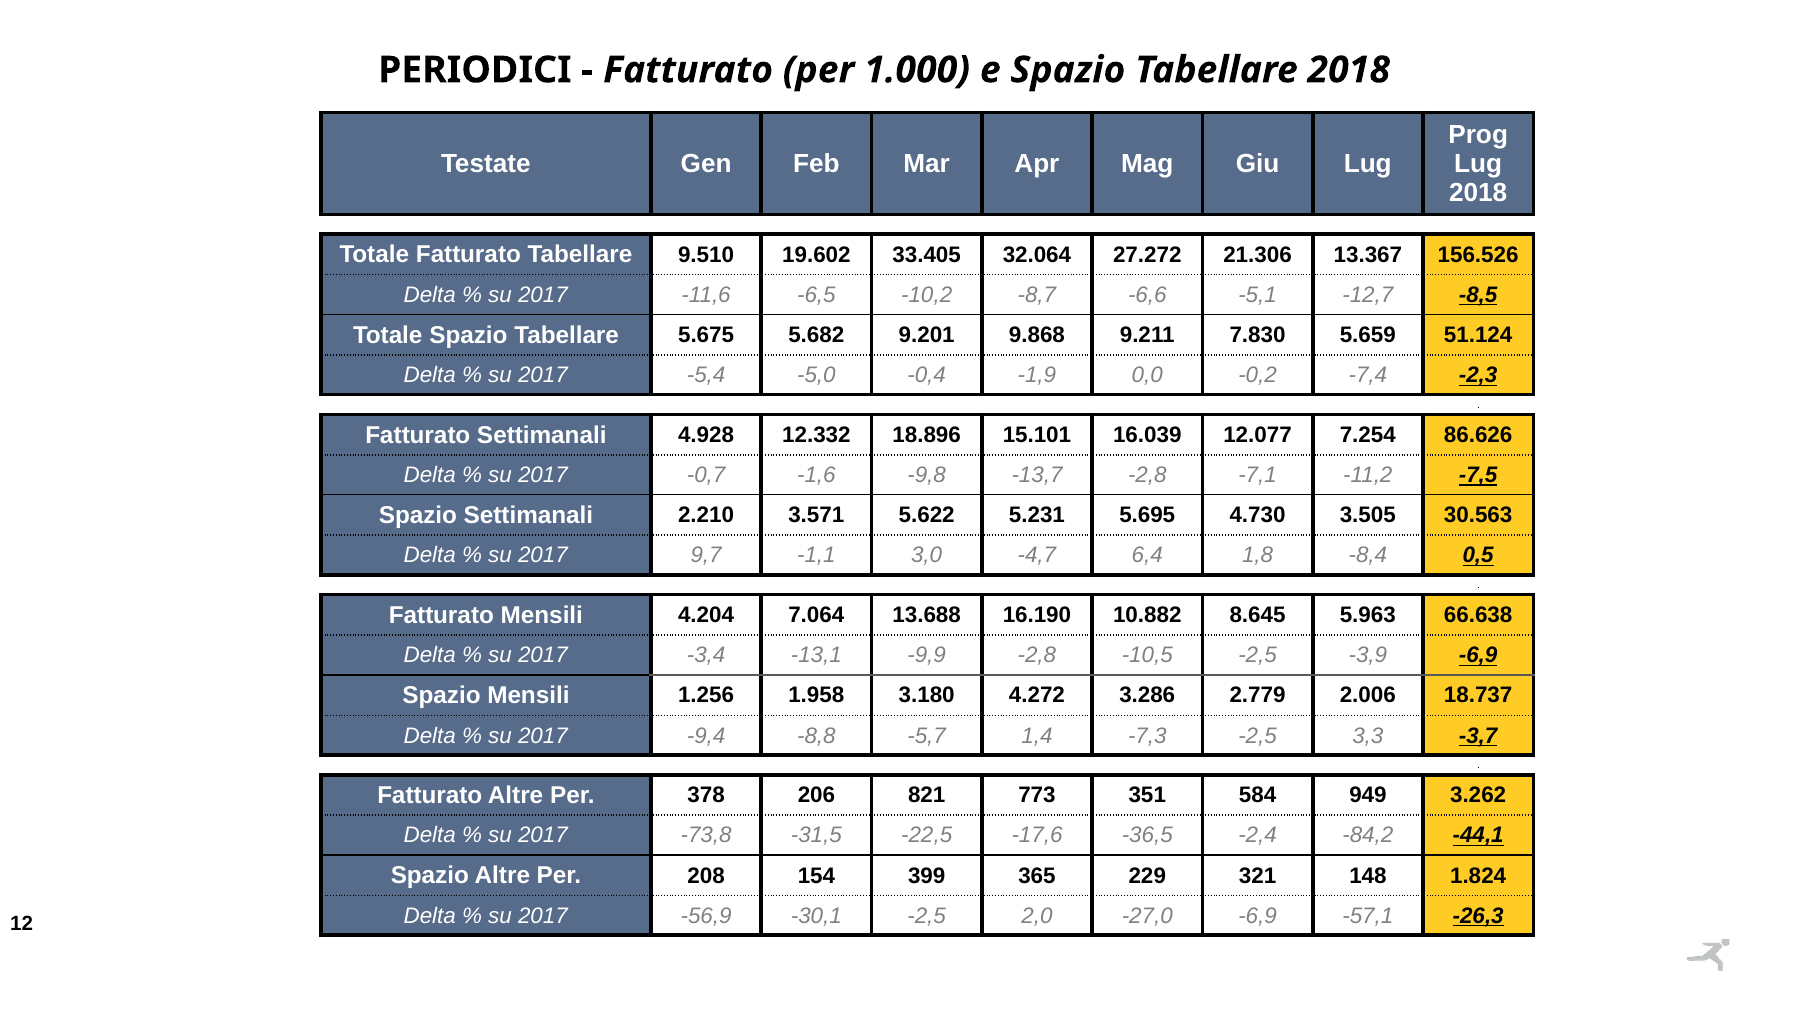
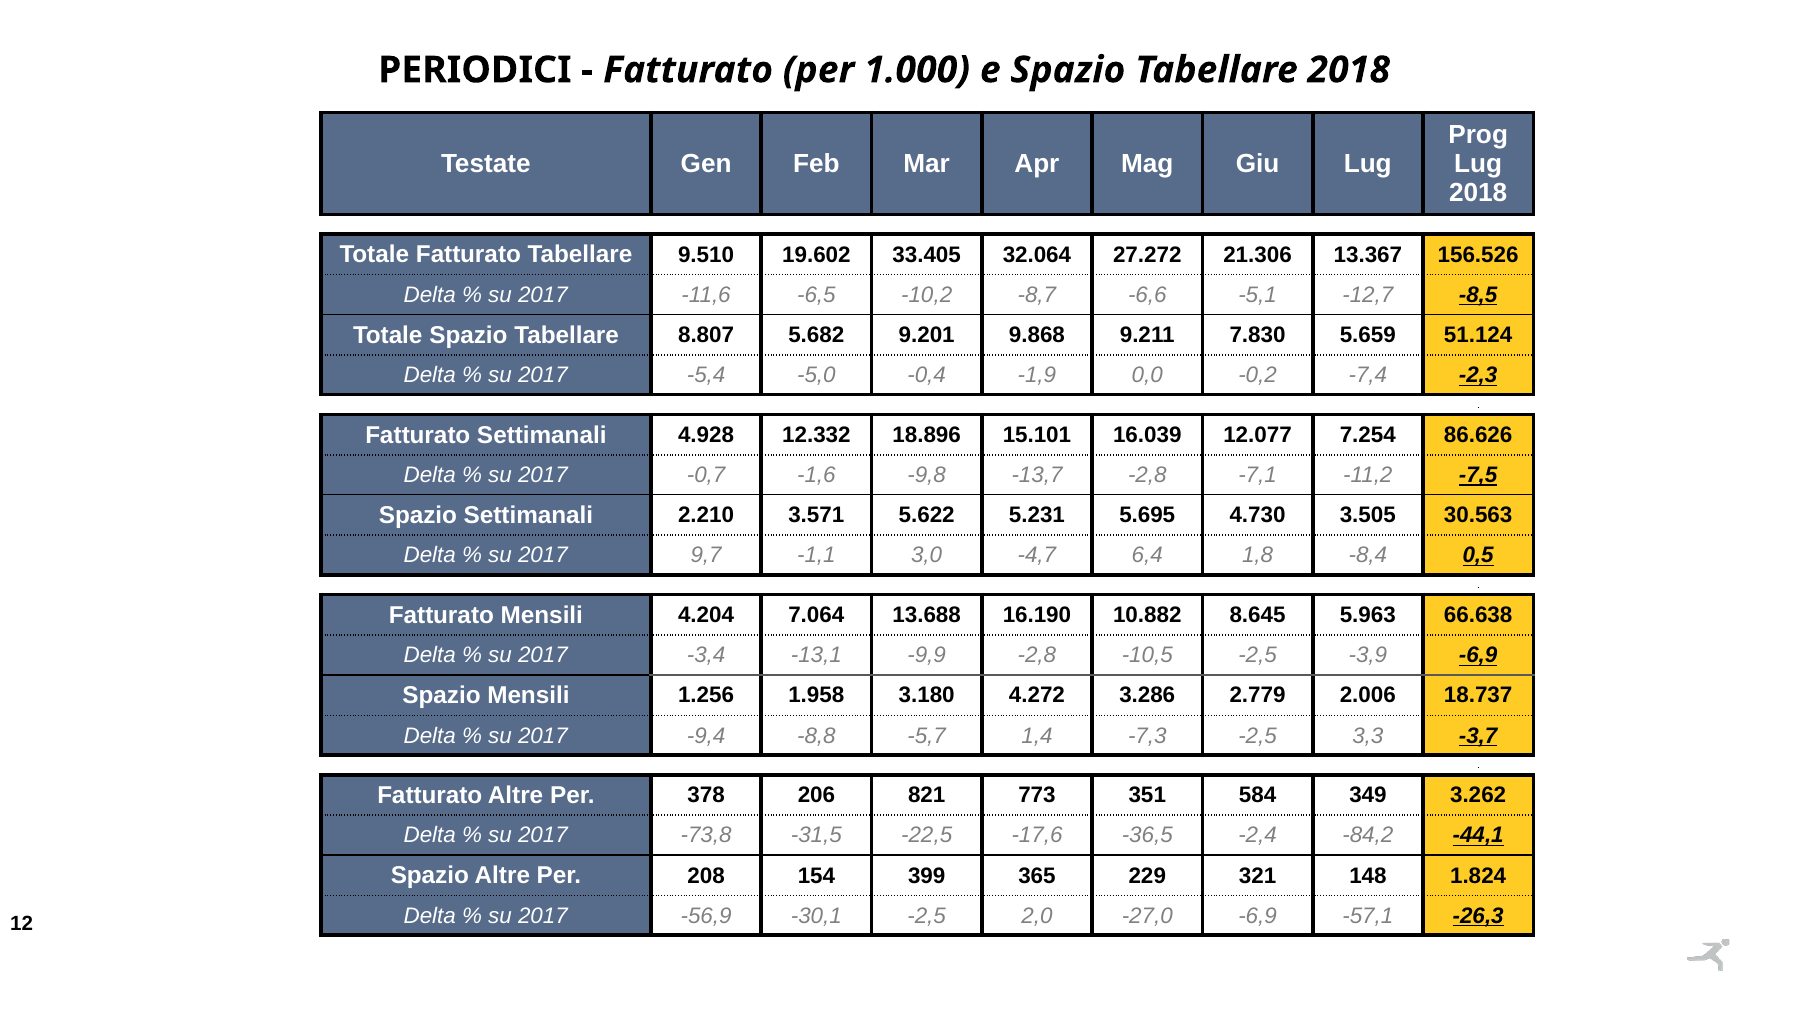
5.675: 5.675 -> 8.807 (706, 335)
949: 949 -> 349 (1368, 796)
